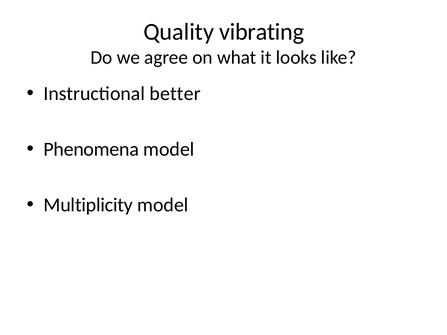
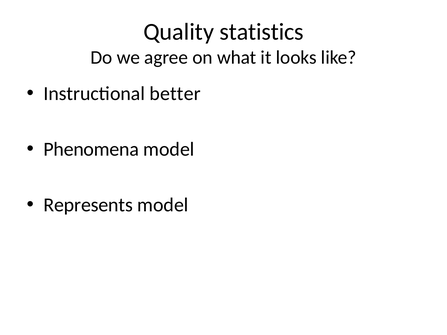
vibrating: vibrating -> statistics (262, 32)
Multiplicity: Multiplicity -> Represents (88, 205)
